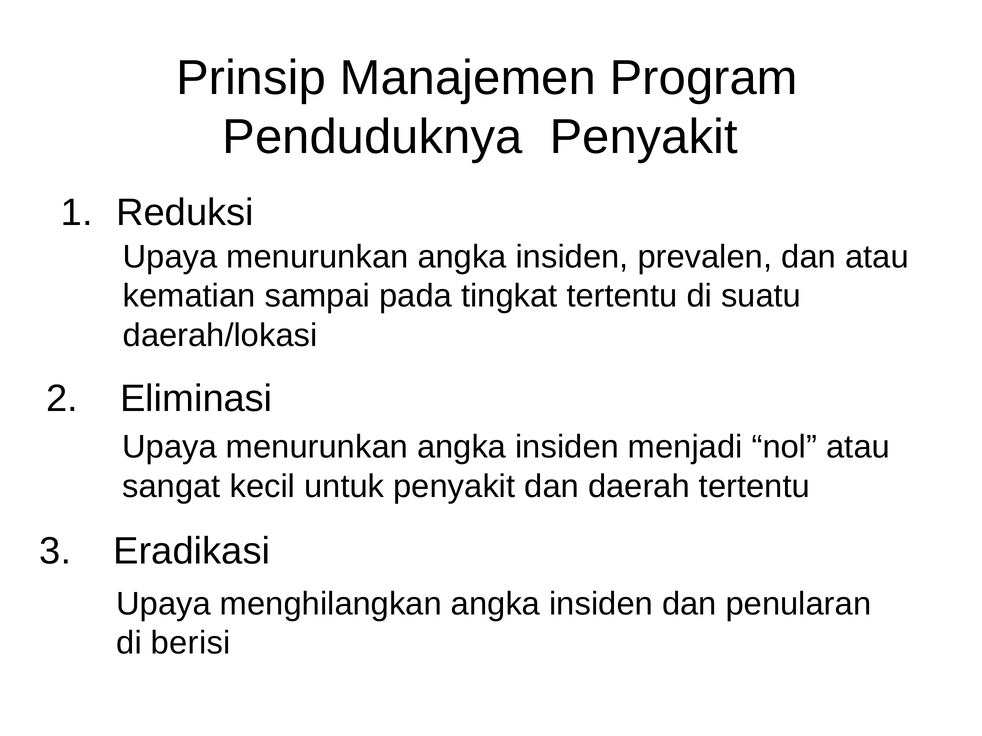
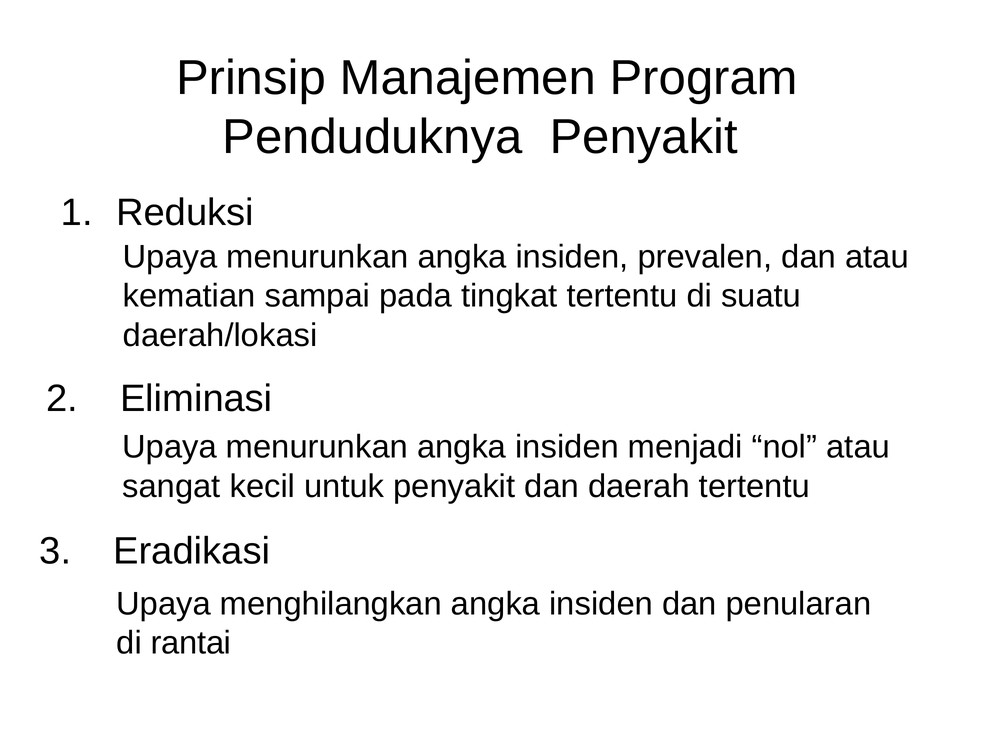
berisi: berisi -> rantai (191, 644)
